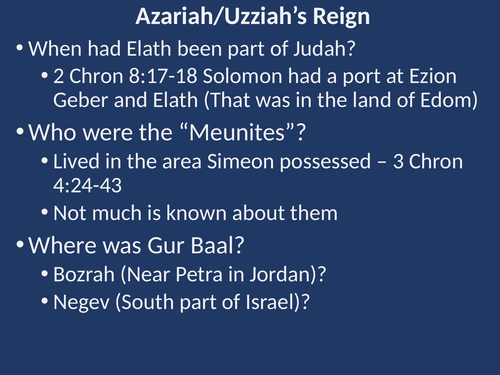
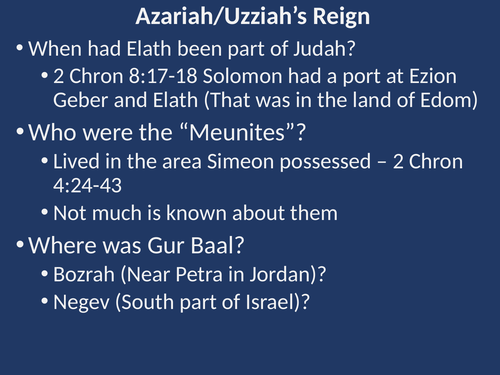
3: 3 -> 2 (398, 161)
